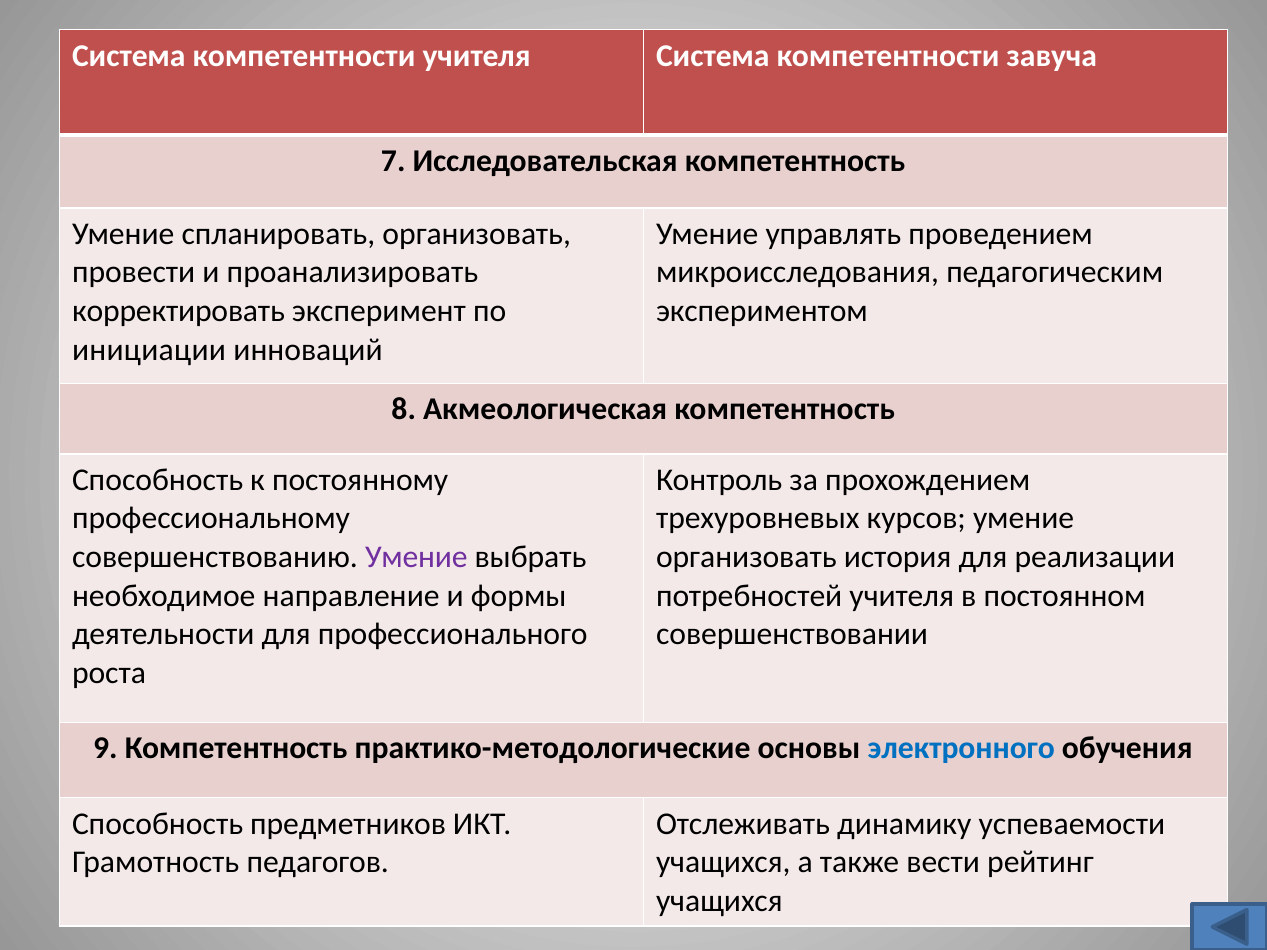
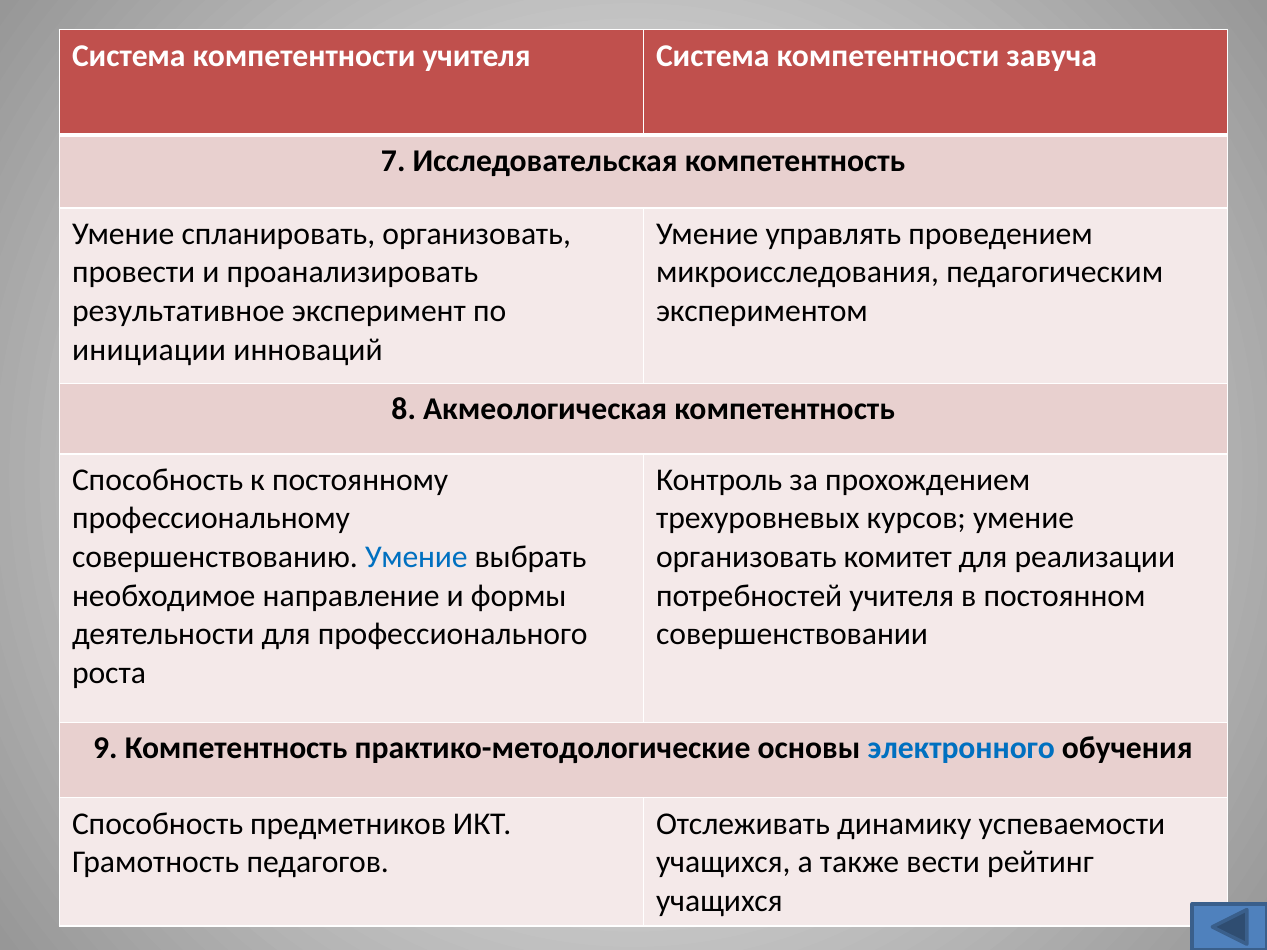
корректировать: корректировать -> результативное (178, 311)
Умение colour: purple -> blue (416, 557)
история: история -> комитет (898, 557)
